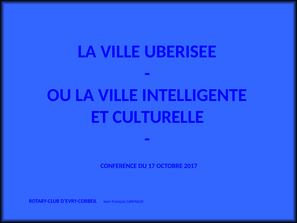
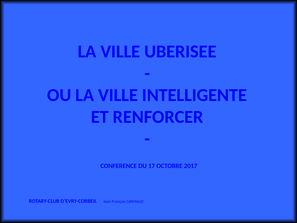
CULTURELLE: CULTURELLE -> RENFORCER (158, 117)
